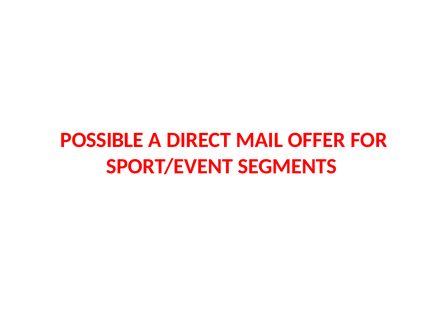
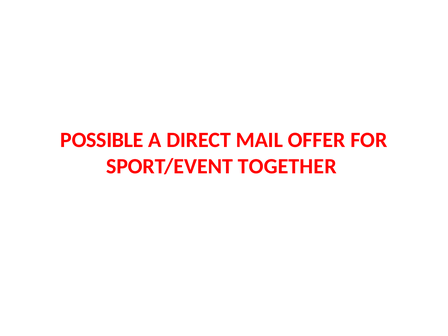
SEGMENTS: SEGMENTS -> TOGETHER (287, 166)
